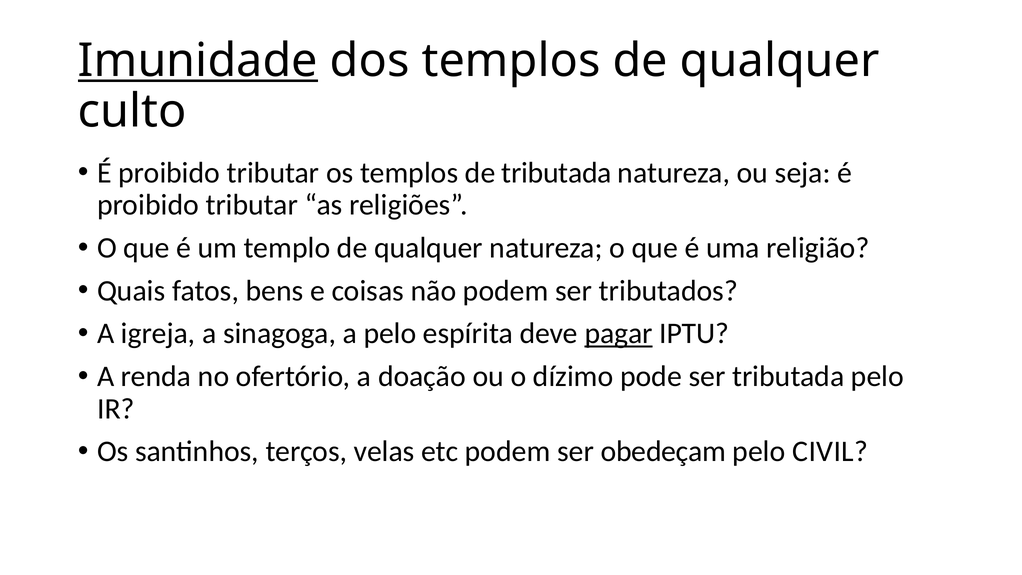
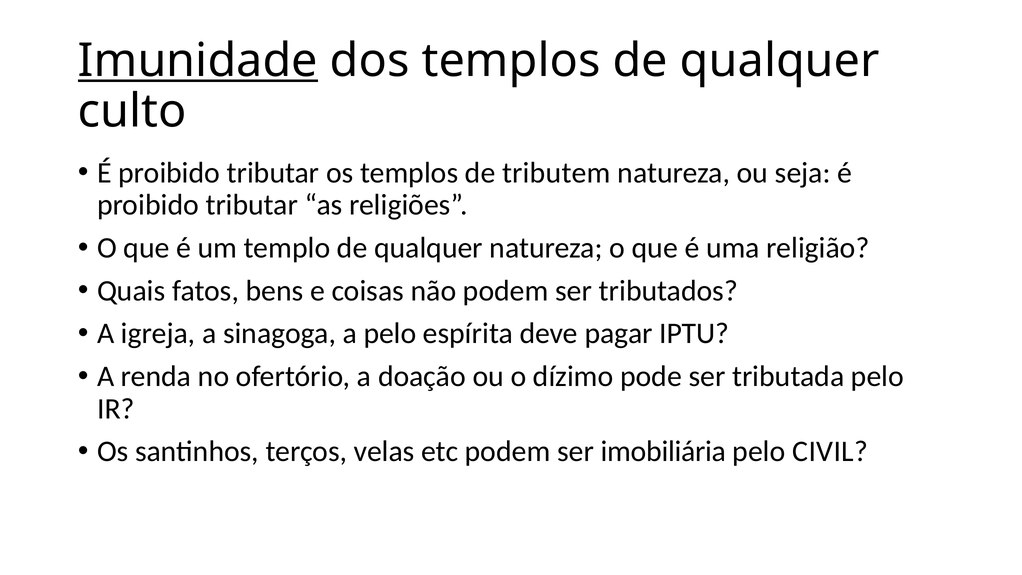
de tributada: tributada -> tributem (556, 173)
pagar underline: present -> none (619, 334)
obedeçam: obedeçam -> imobiliária (663, 451)
